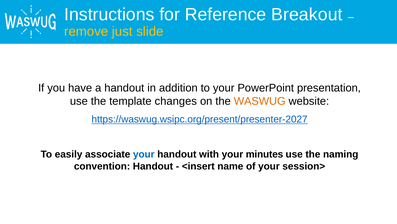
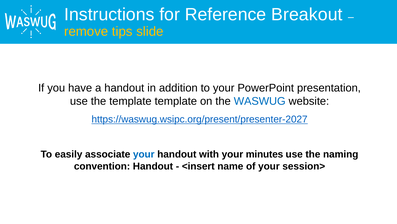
just: just -> tips (122, 31)
template changes: changes -> template (176, 101)
WASWUG colour: orange -> blue (260, 101)
